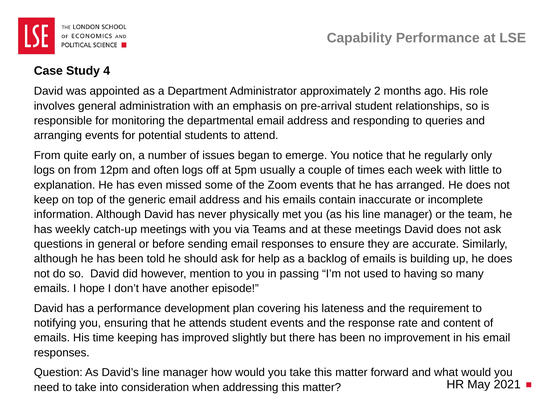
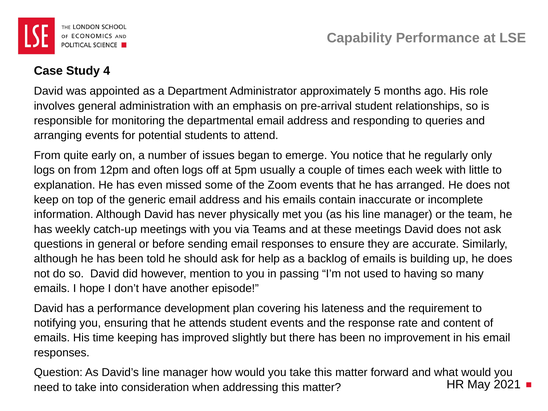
2: 2 -> 5 (377, 91)
